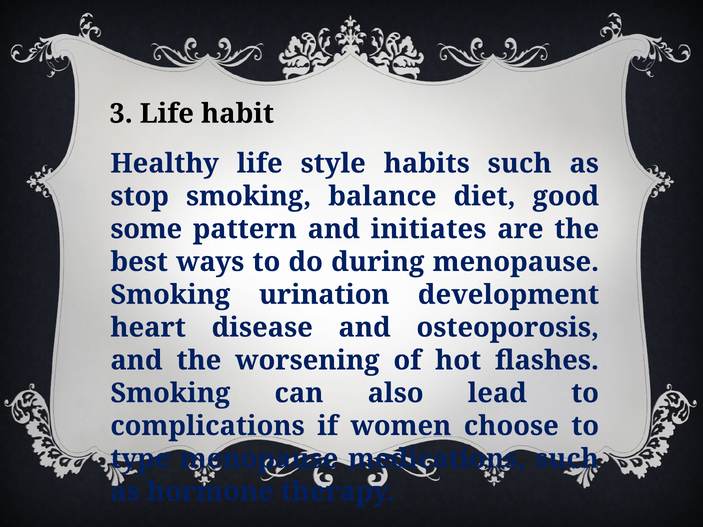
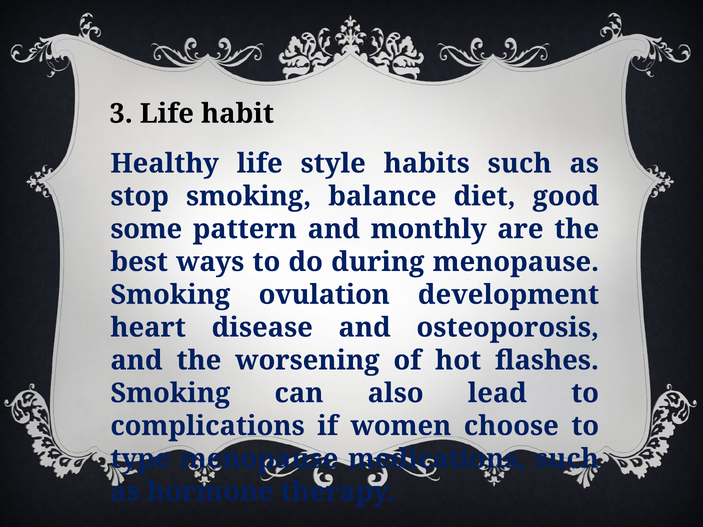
initiates: initiates -> monthly (429, 229)
urination: urination -> ovulation (324, 295)
